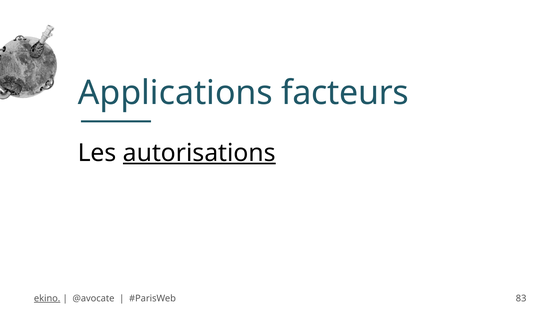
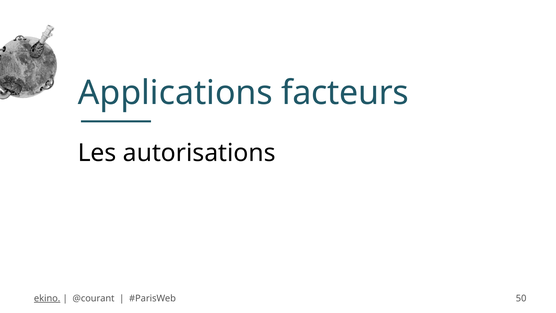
autorisations underline: present -> none (199, 153)
@avocate: @avocate -> @courant (94, 298)
83: 83 -> 50 (521, 298)
